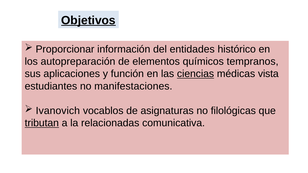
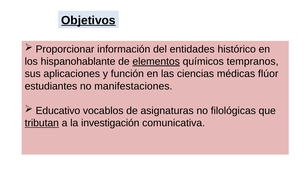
autopreparación: autopreparación -> hispanohablante (78, 62)
elementos underline: none -> present (156, 62)
ciencias underline: present -> none (196, 74)
vista: vista -> flúor (268, 74)
Ivanovich: Ivanovich -> Educativo (58, 111)
relacionadas: relacionadas -> investigación (110, 123)
